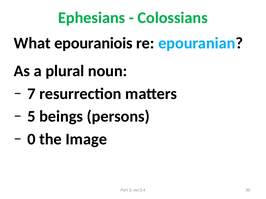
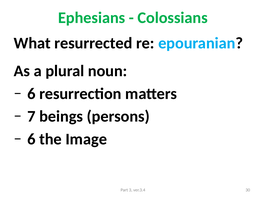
epouraniois: epouraniois -> resurrected (93, 43)
7: 7 -> 6 (31, 94)
5: 5 -> 7 (31, 117)
0: 0 -> 6 (31, 139)
